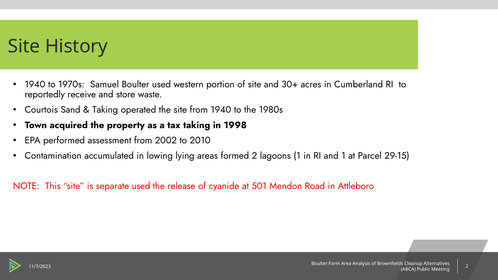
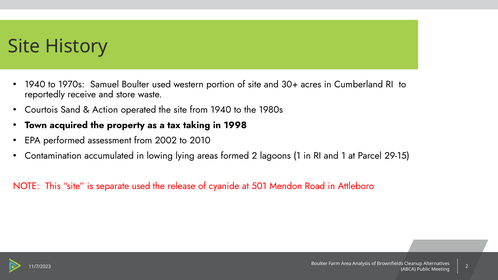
Taking: Taking -> Action (105, 110)
